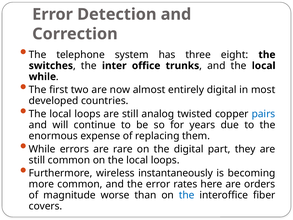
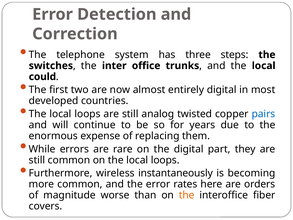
eight: eight -> steps (235, 55)
while: while -> could (42, 77)
the colour: blue -> orange (187, 195)
